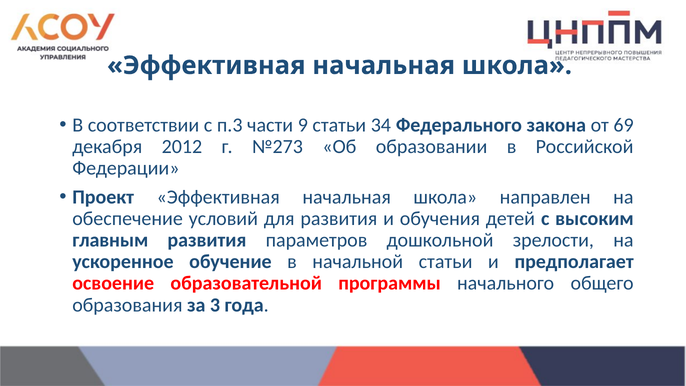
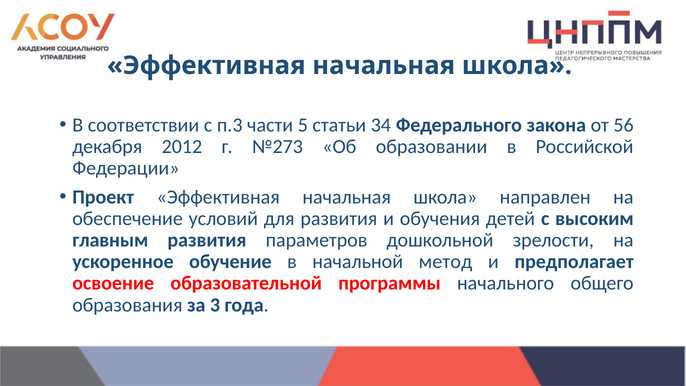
9: 9 -> 5 (303, 125)
69: 69 -> 56 (624, 125)
начальной статьи: статьи -> метод (445, 262)
